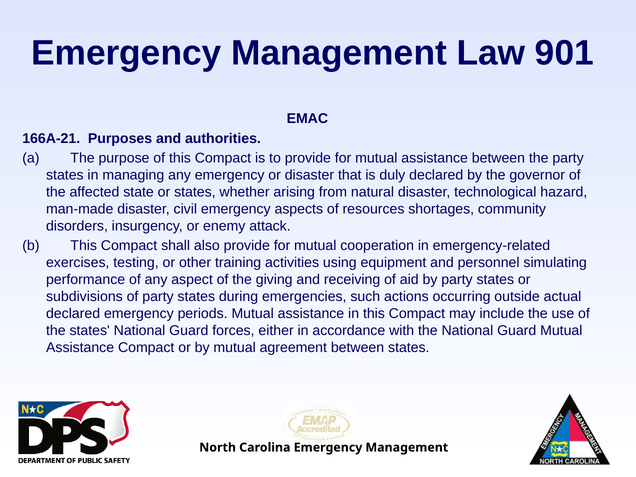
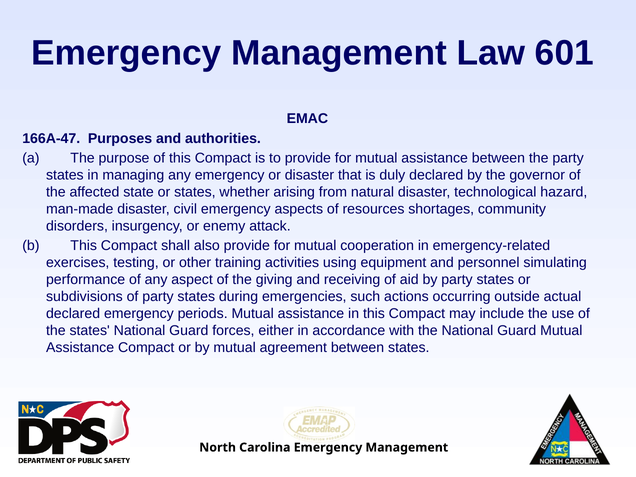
901: 901 -> 601 (564, 53)
166A-21: 166A-21 -> 166A-47 (51, 138)
